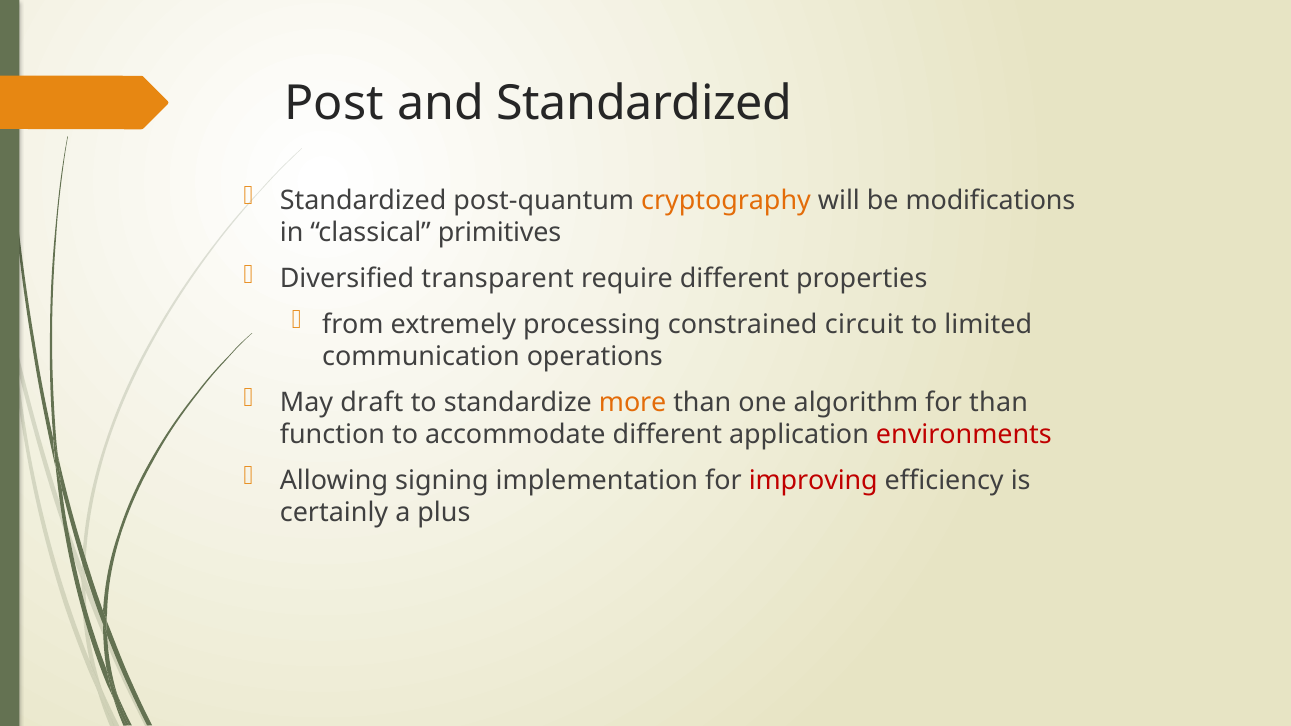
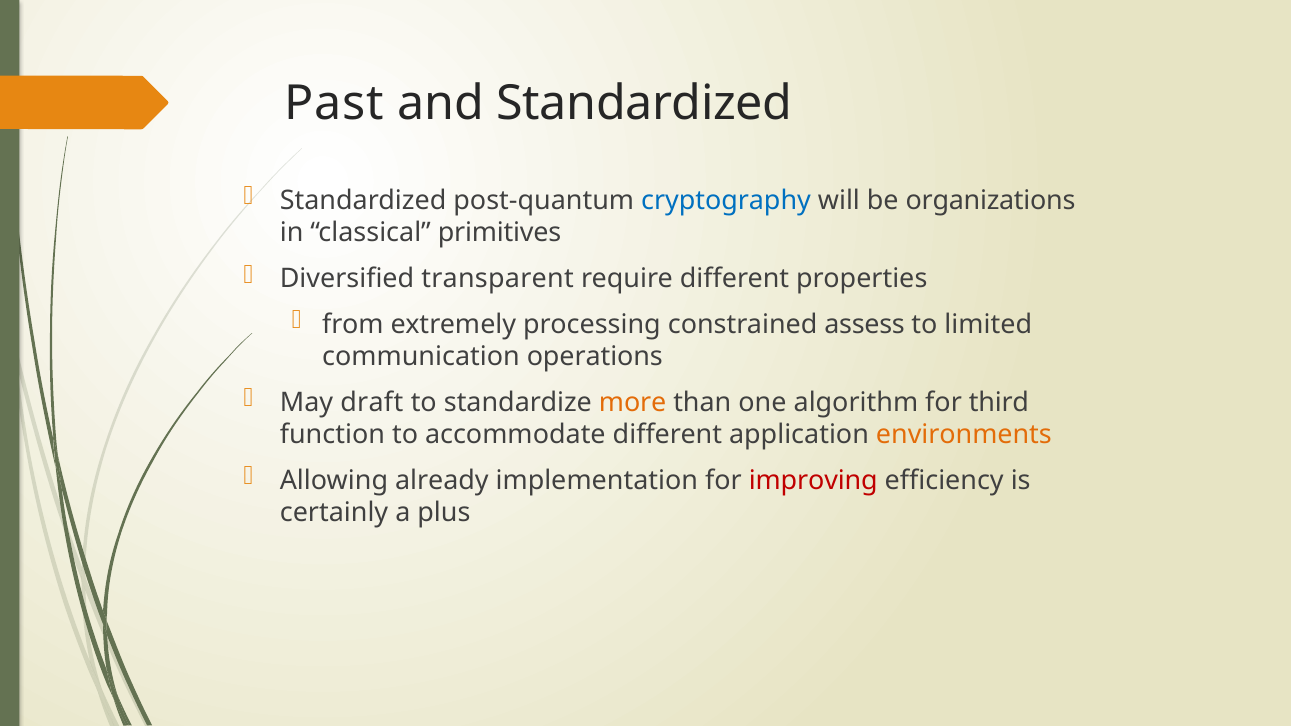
Post: Post -> Past (334, 103)
cryptography colour: orange -> blue (726, 200)
modifications: modifications -> organizations (991, 200)
circuit: circuit -> assess (865, 324)
for than: than -> third (999, 403)
environments colour: red -> orange (964, 435)
signing: signing -> already (442, 481)
